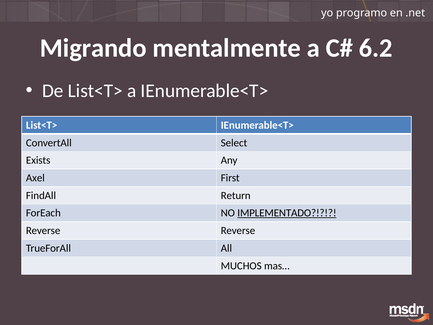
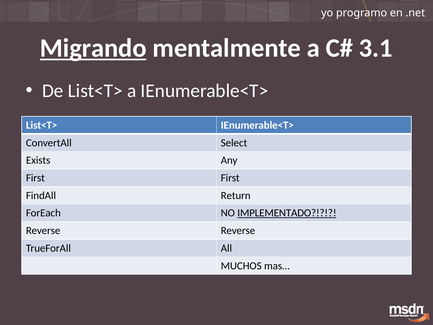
Migrando underline: none -> present (93, 48)
6.2: 6.2 -> 3.1 (376, 48)
Axel: Axel -> First (35, 178)
